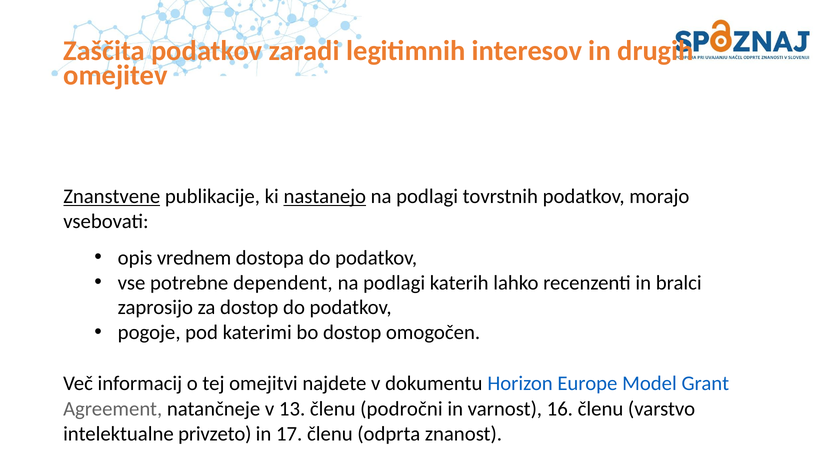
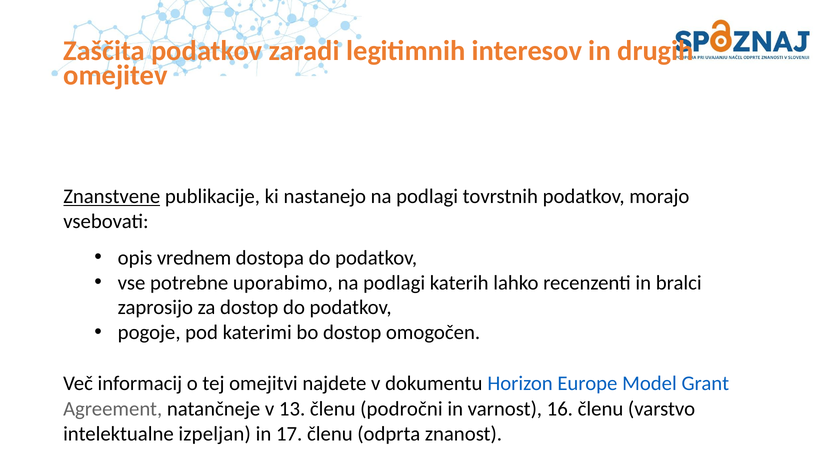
nastanejo underline: present -> none (325, 196)
dependent: dependent -> uporabimo (283, 283)
privzeto: privzeto -> izpeljan (215, 434)
